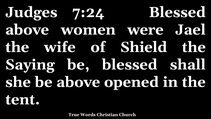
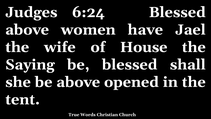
7:24: 7:24 -> 6:24 (88, 12)
were: were -> have (145, 30)
Shield: Shield -> House (144, 47)
